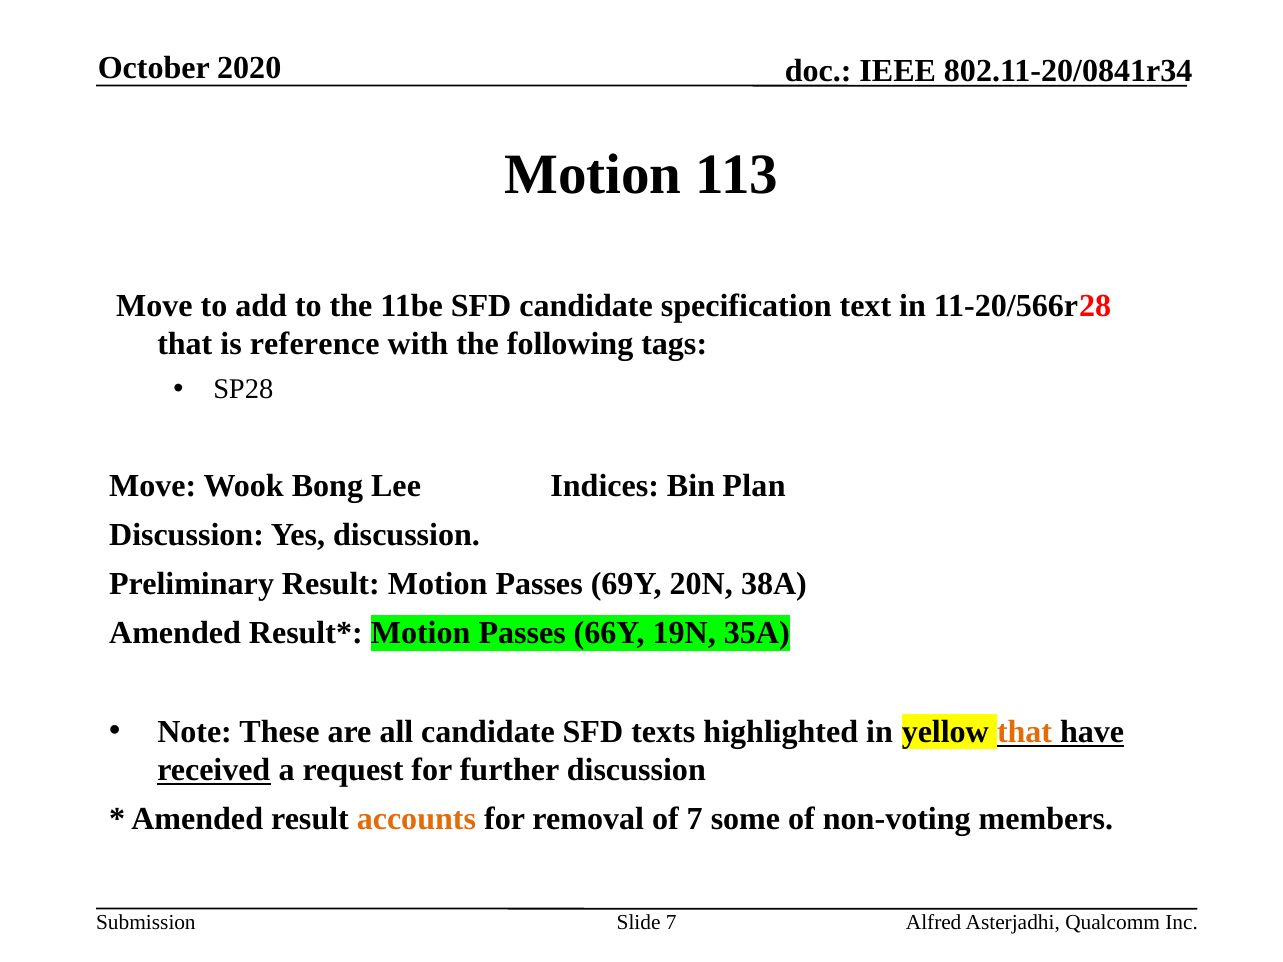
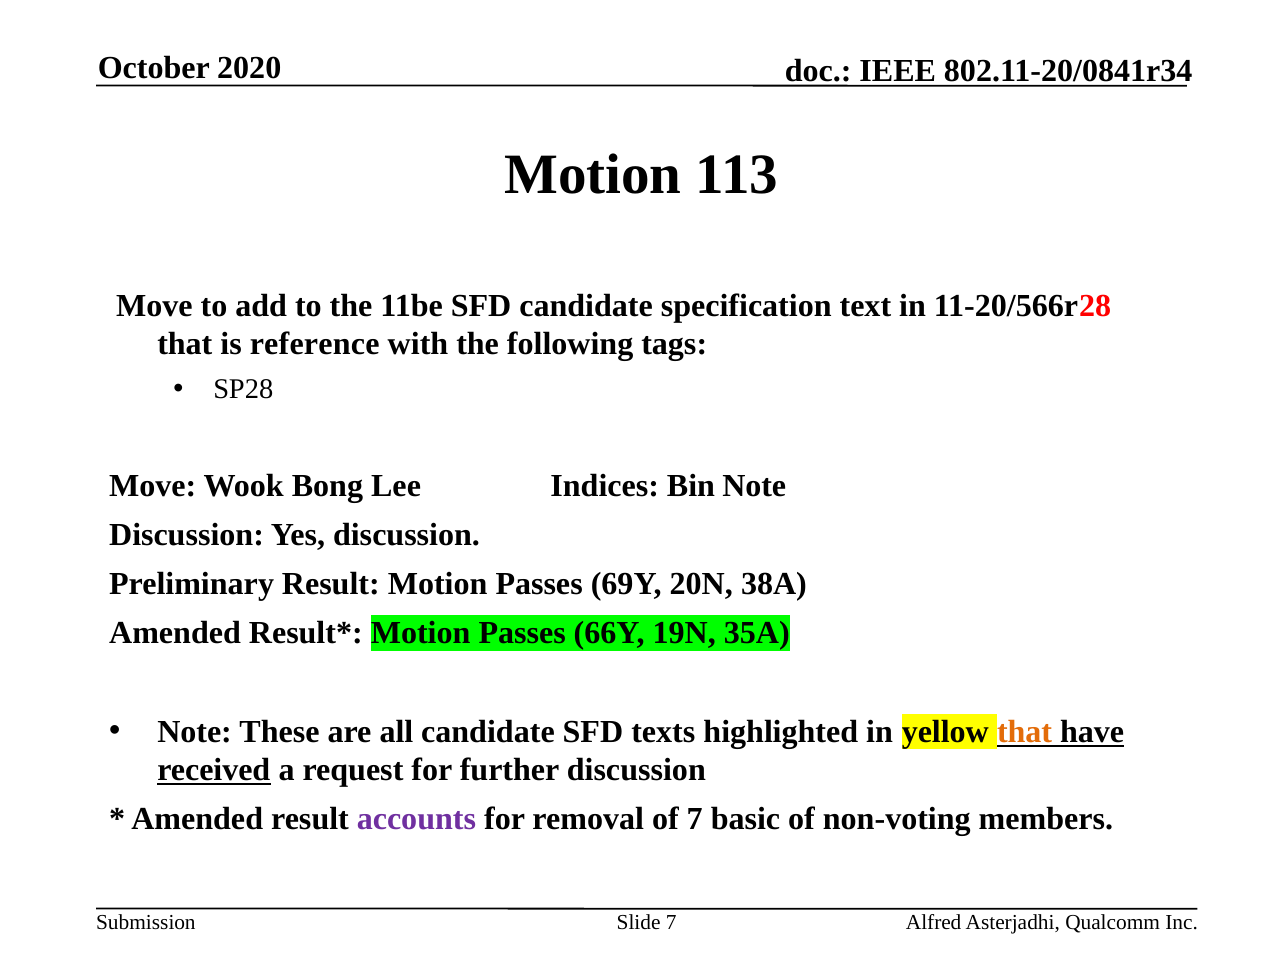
Bin Plan: Plan -> Note (754, 486)
accounts colour: orange -> purple (416, 820)
some: some -> basic (745, 820)
